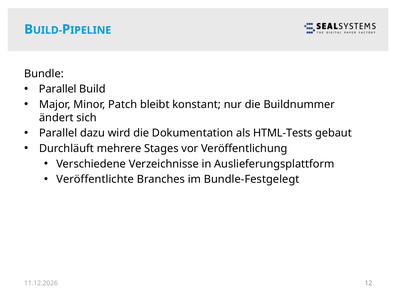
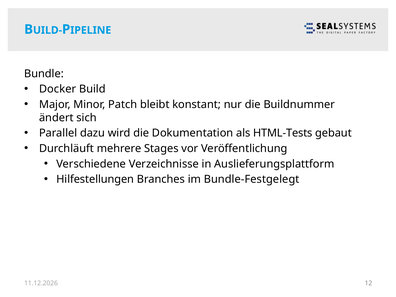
Parallel: Parallel -> Docker (58, 89)
Veröffentlichte: Veröffentlichte -> Hilfestellungen (95, 179)
